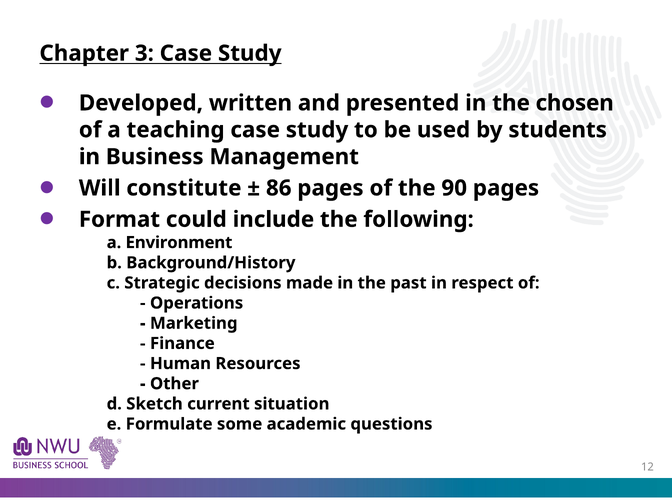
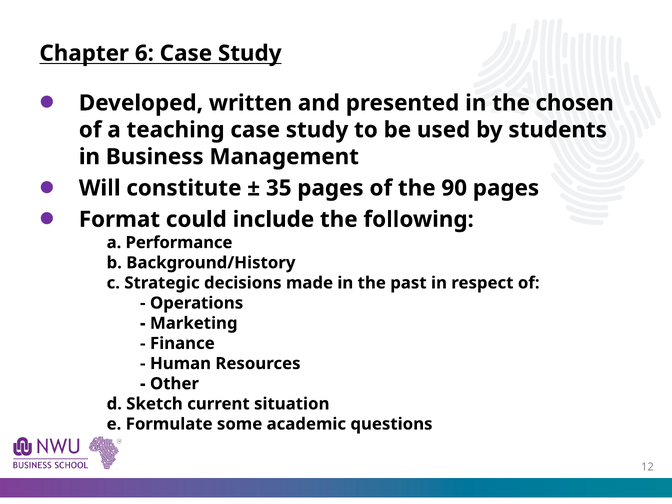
3: 3 -> 6 (144, 53)
86: 86 -> 35 (279, 188)
Environment: Environment -> Performance (179, 243)
